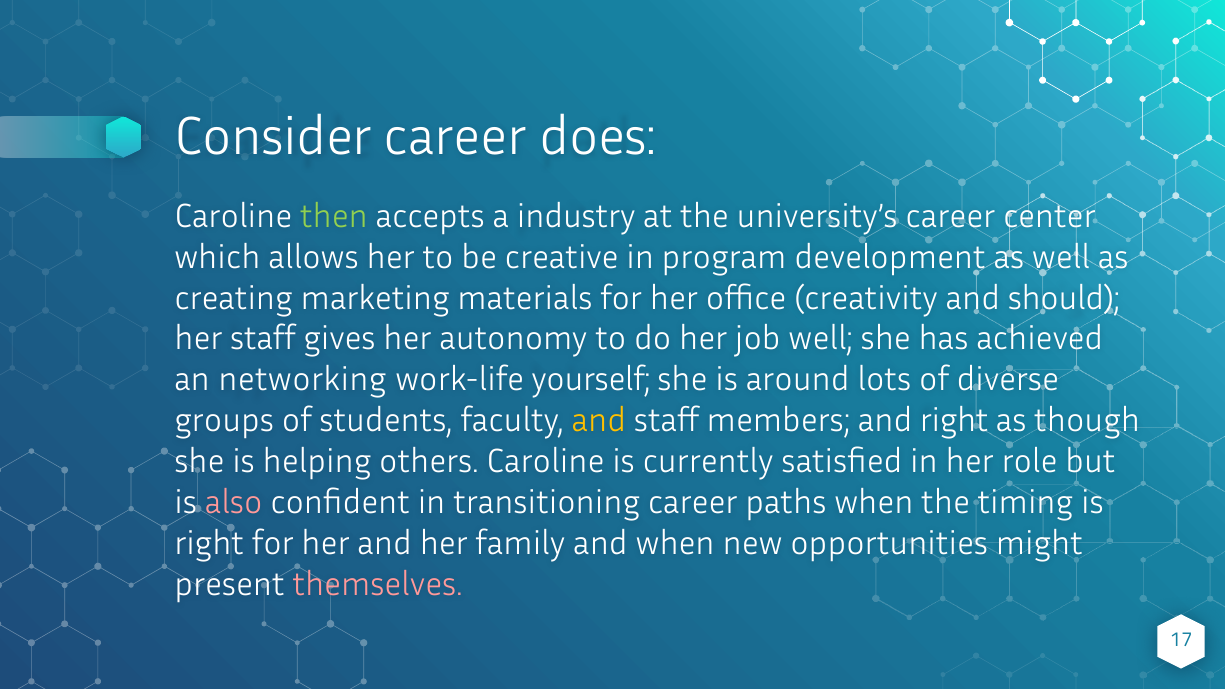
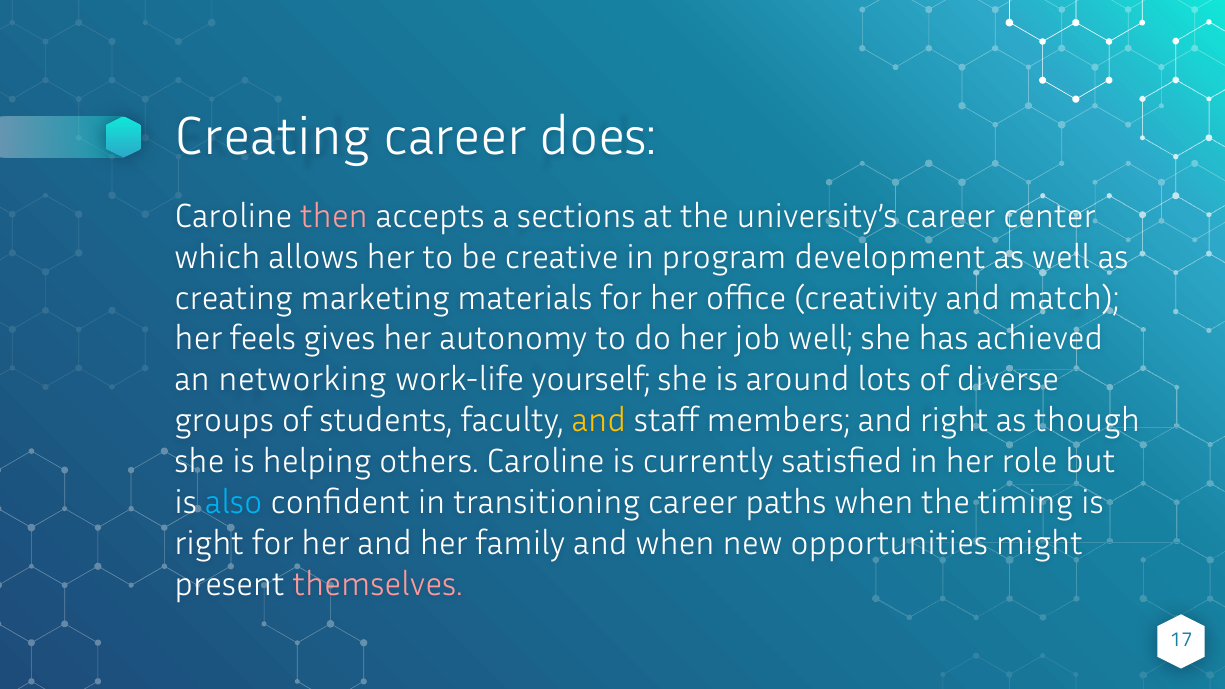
Consider: Consider -> Creating (273, 136)
then colour: light green -> pink (334, 216)
industry: industry -> sections (576, 216)
should: should -> match (1064, 298)
her staff: staff -> feels (263, 339)
also colour: pink -> light blue (234, 502)
